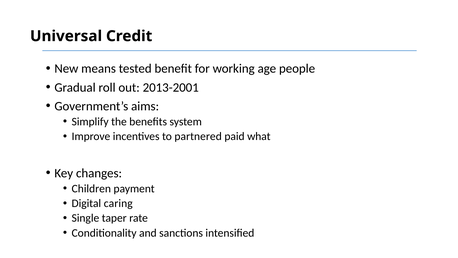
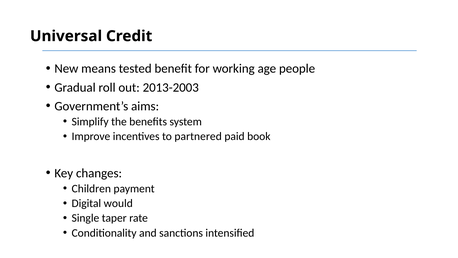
2013-2001: 2013-2001 -> 2013-2003 (171, 87)
what: what -> book (259, 136)
caring: caring -> would (118, 203)
